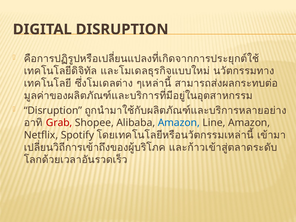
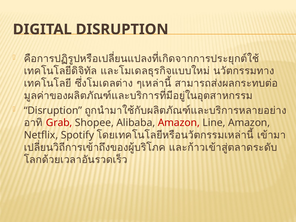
Amazon colour: blue -> red (179, 123)
